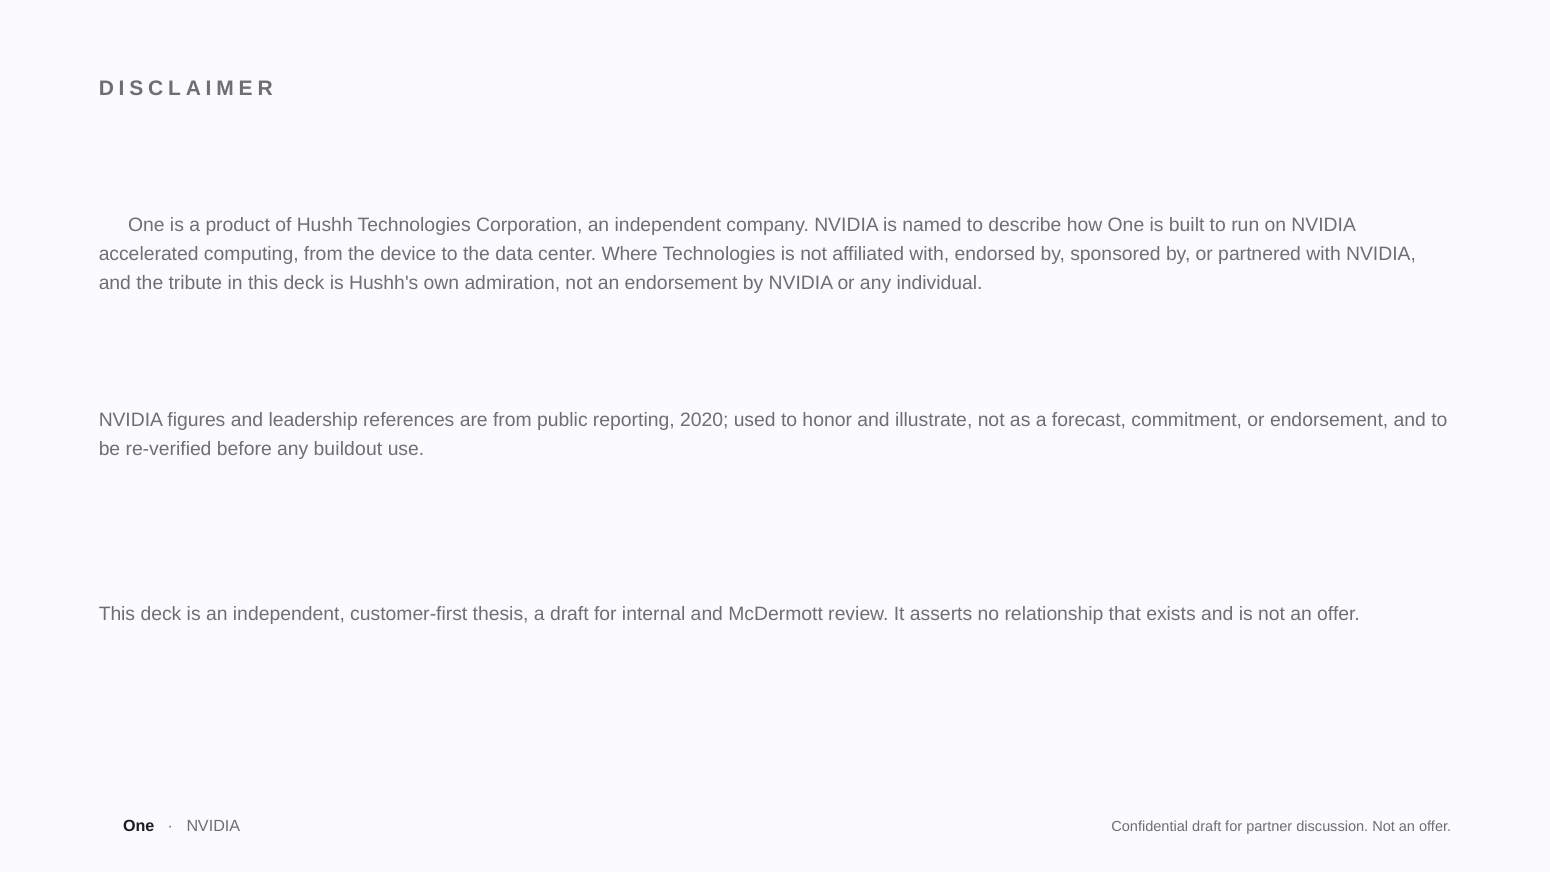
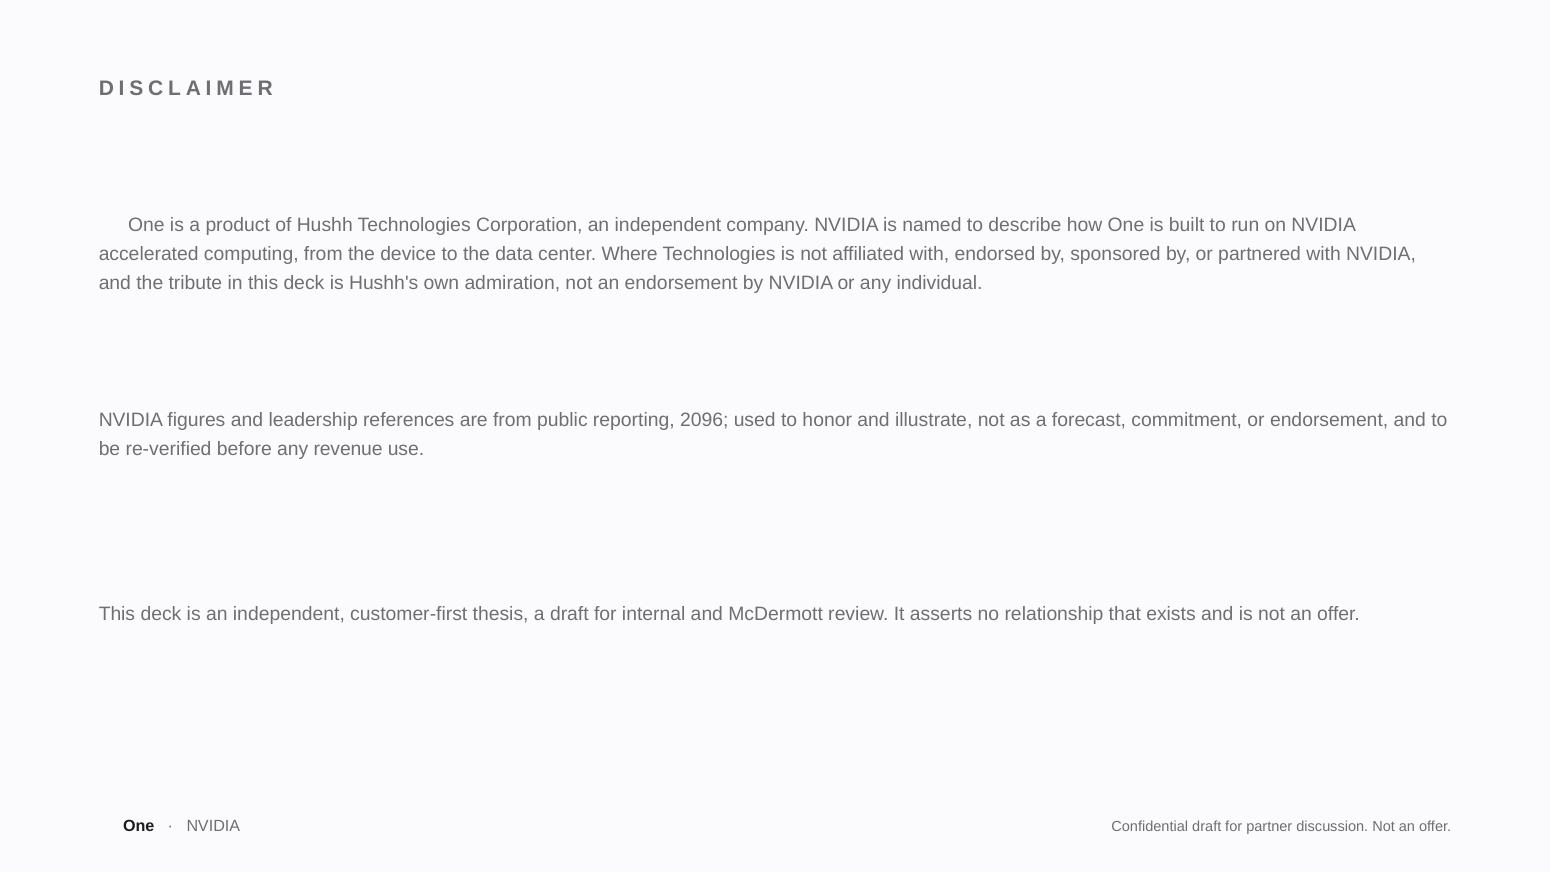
2020: 2020 -> 2096 (704, 420)
buildout: buildout -> revenue (348, 449)
